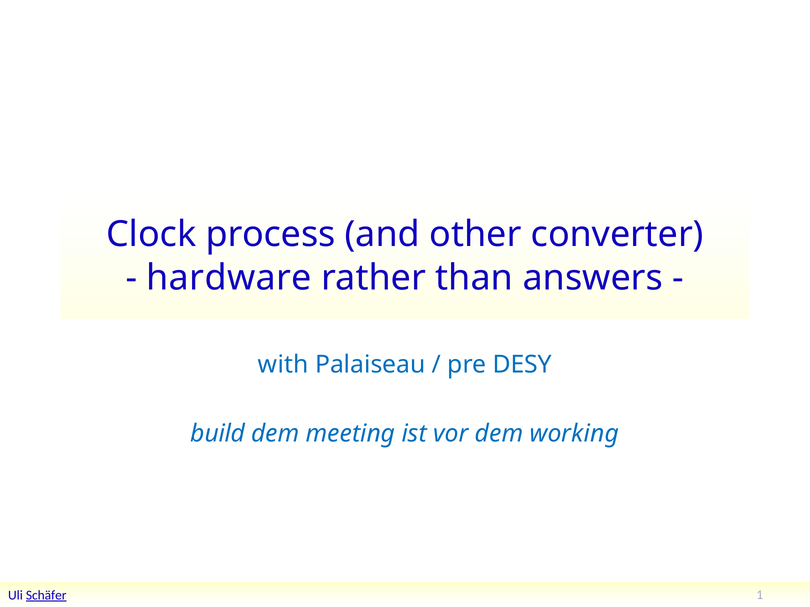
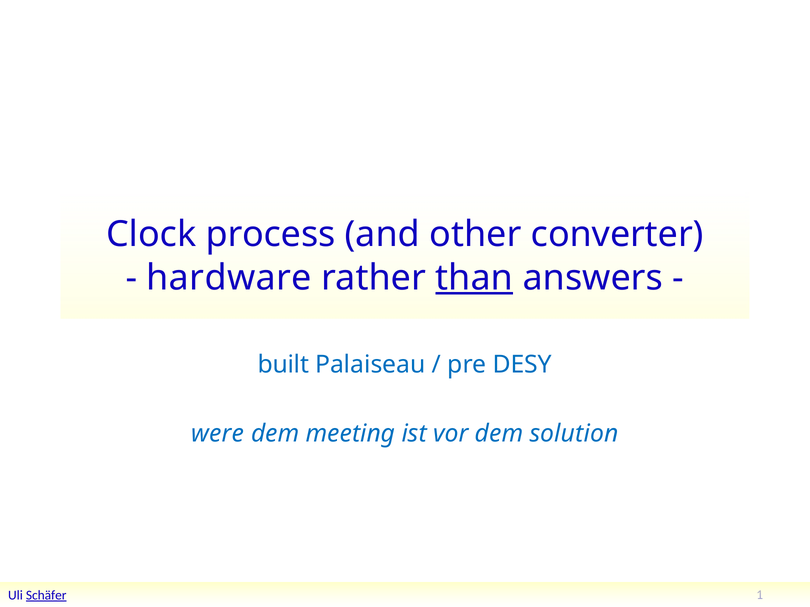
than underline: none -> present (474, 278)
with: with -> built (283, 365)
build: build -> were (218, 434)
working: working -> solution (574, 434)
